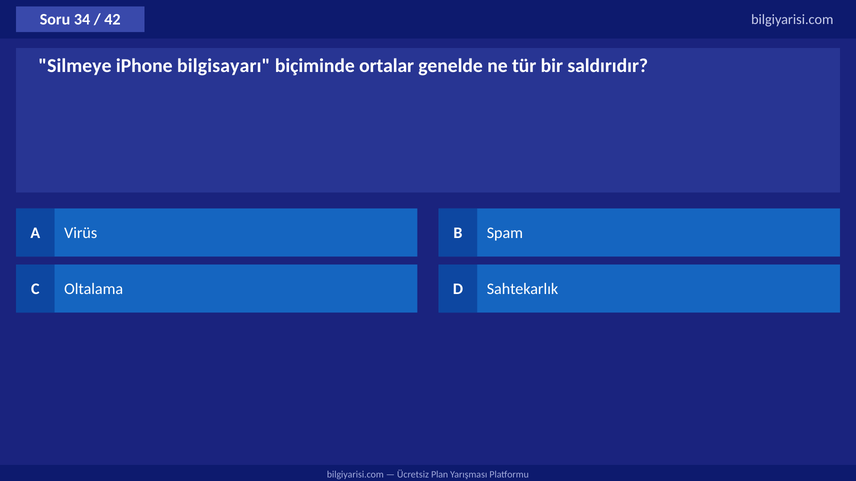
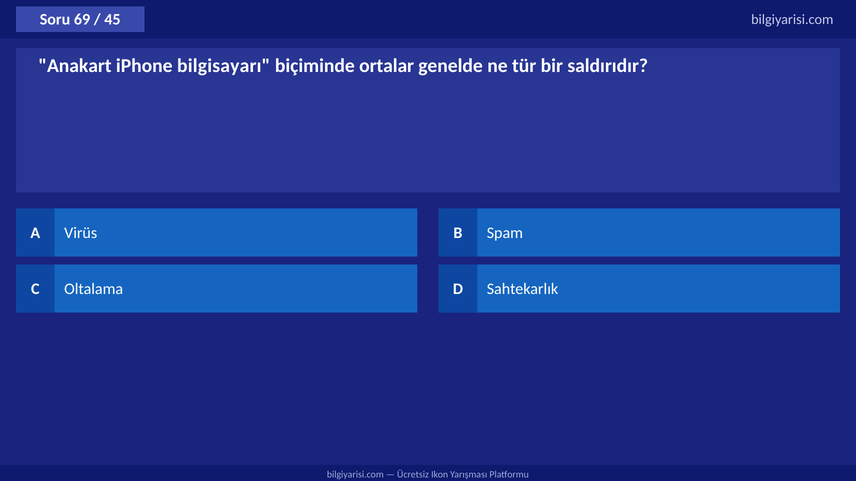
34: 34 -> 69 (82, 20)
42: 42 -> 45 (112, 20)
Silmeye: Silmeye -> Anakart (75, 66)
Plan: Plan -> Ikon (440, 475)
